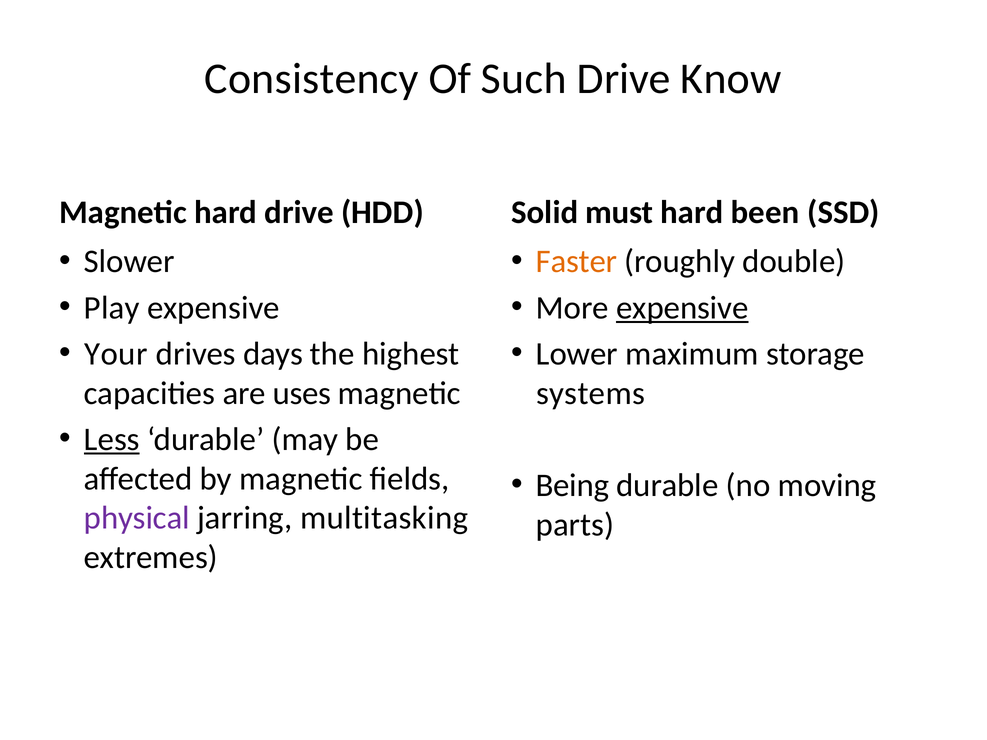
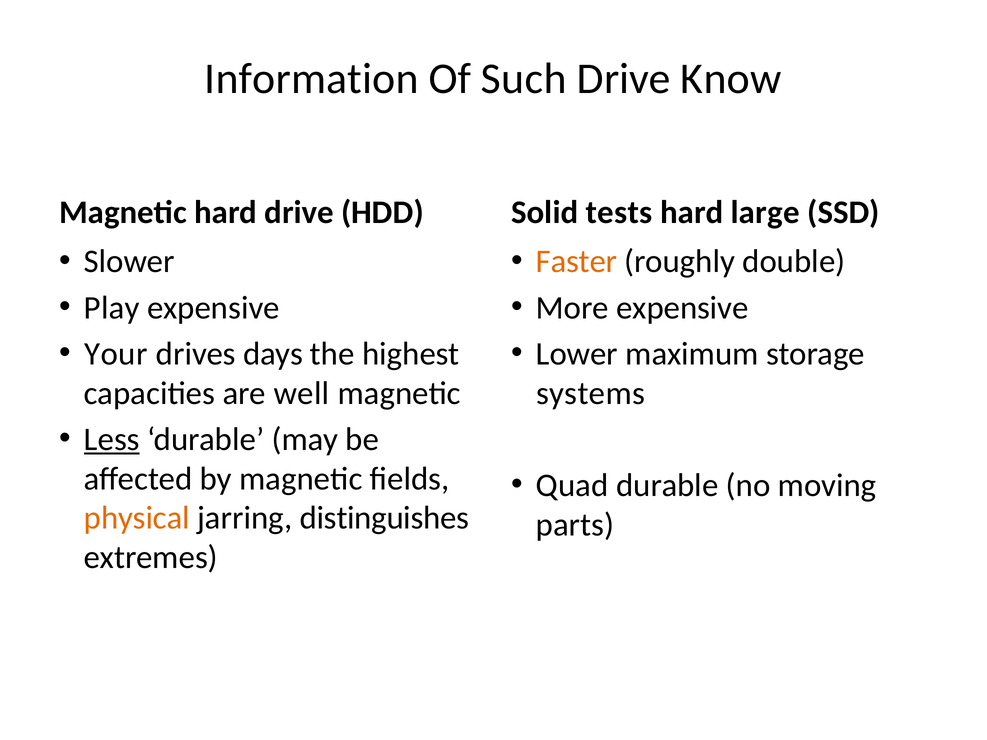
Consistency: Consistency -> Information (312, 79)
must: must -> tests (619, 212)
been: been -> large (765, 212)
expensive underline: present -> none (682, 308)
uses: uses -> well (302, 393)
Being: Being -> Quad (572, 485)
physical colour: purple -> orange (137, 518)
multitasking: multitasking -> distinguishes (384, 518)
